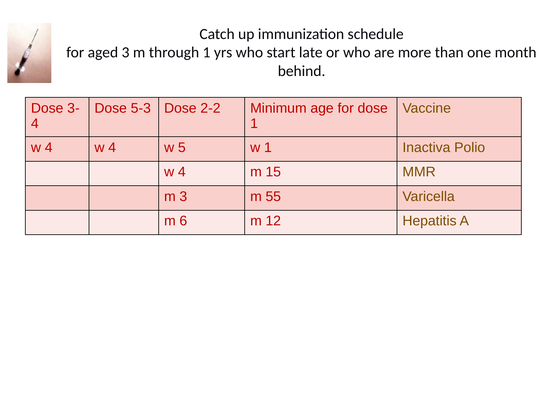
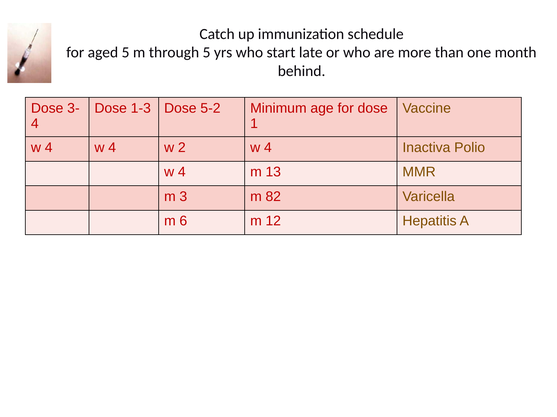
aged 3: 3 -> 5 (126, 53)
through 1: 1 -> 5 (207, 53)
5-3: 5-3 -> 1-3 (141, 108)
2-2: 2-2 -> 5-2 (210, 108)
5: 5 -> 2 (182, 148)
1: 1 -> 4 (268, 148)
15: 15 -> 13 (273, 172)
55: 55 -> 82 (273, 197)
